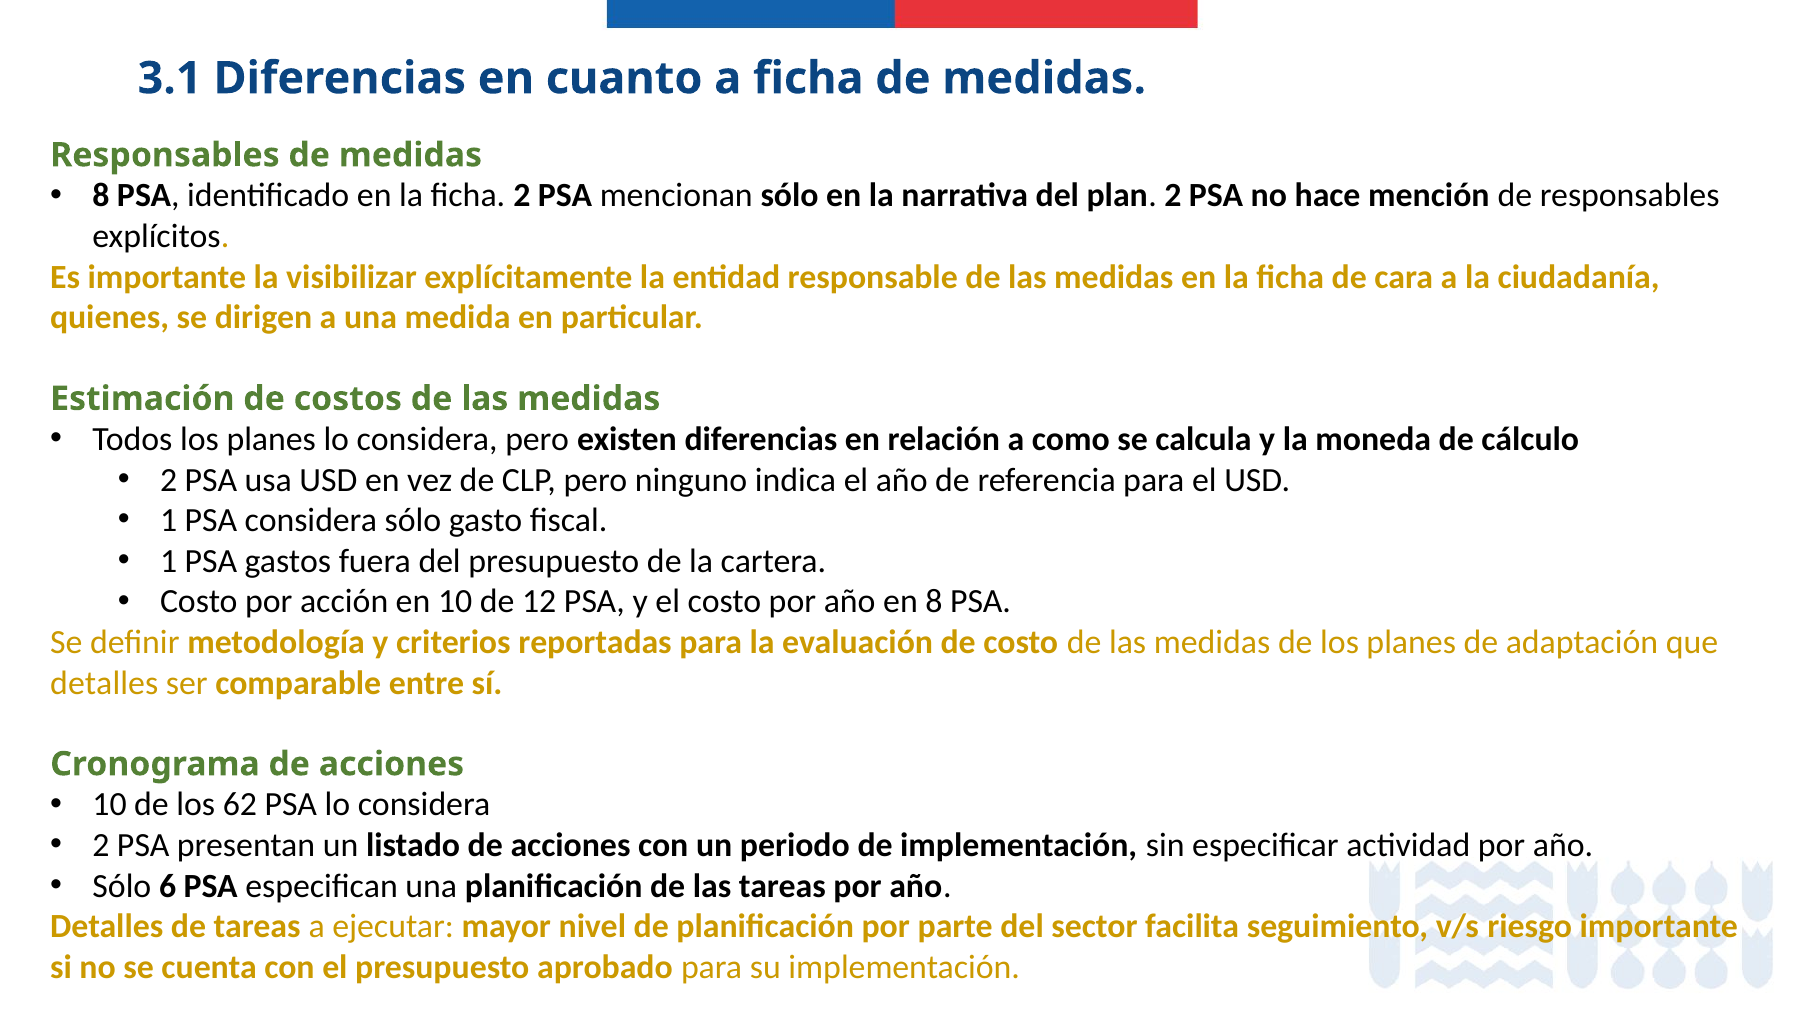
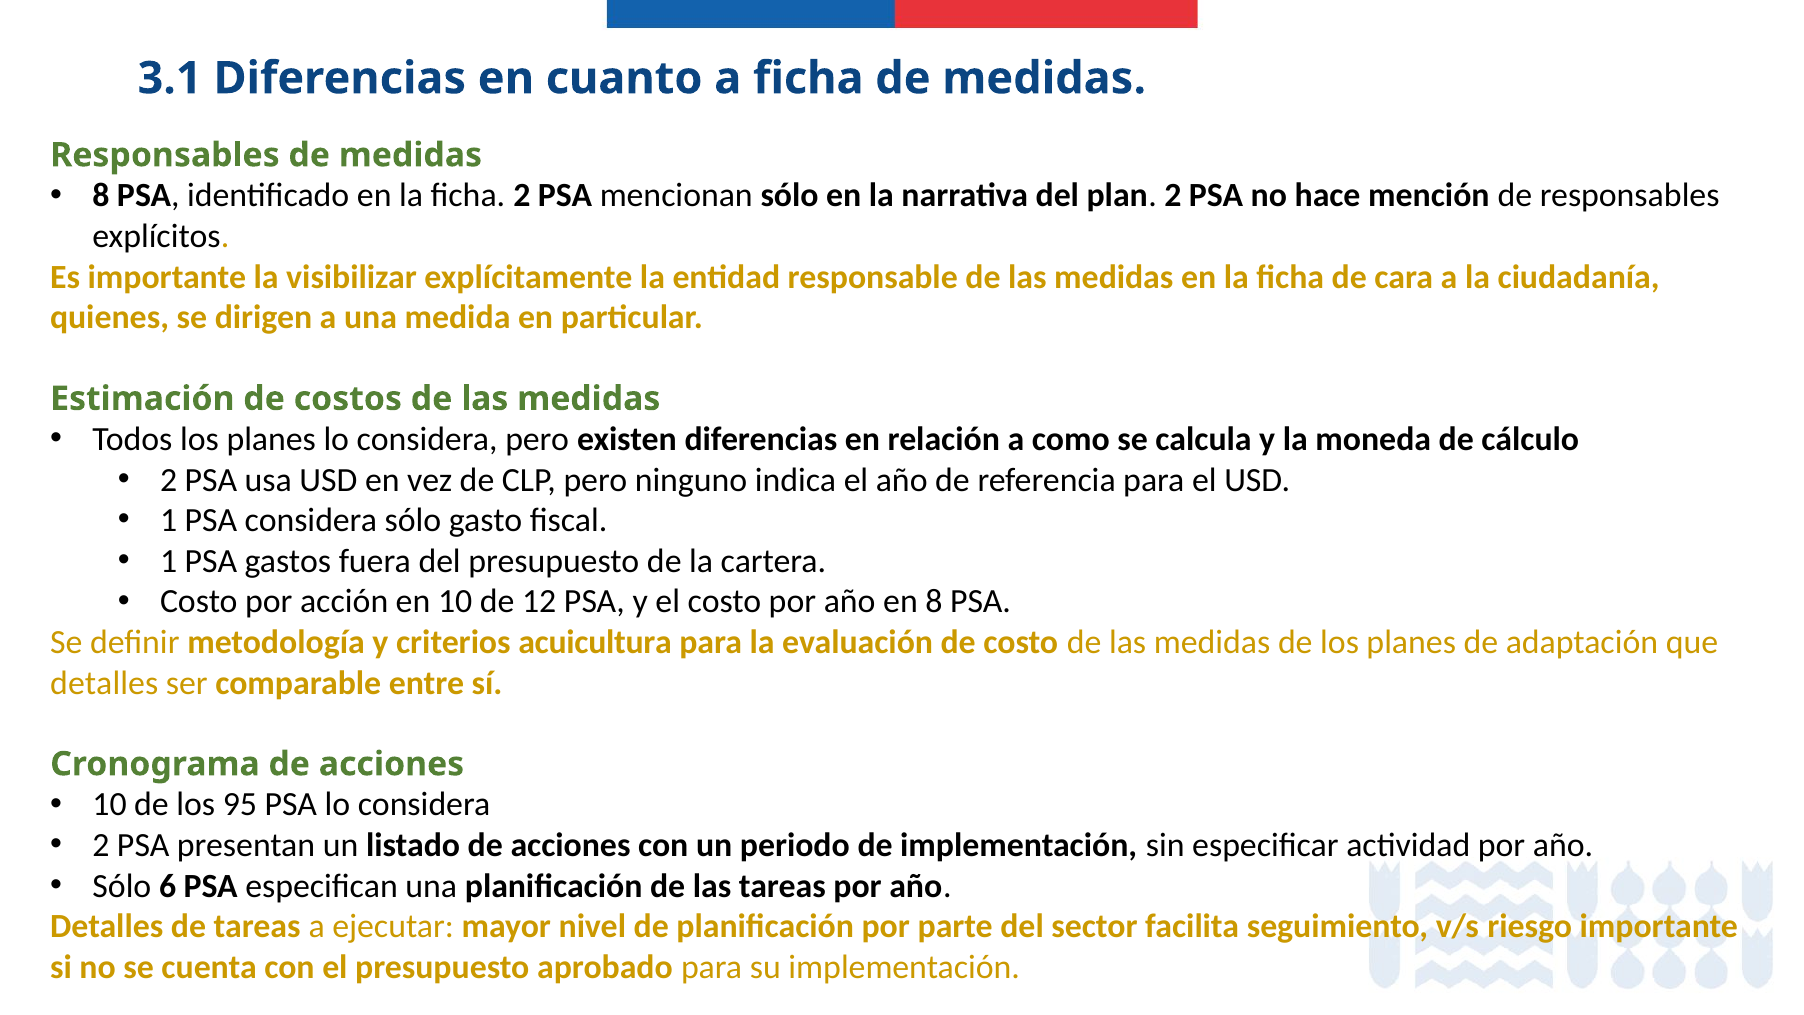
reportadas: reportadas -> acuicultura (595, 642)
62: 62 -> 95 (240, 805)
